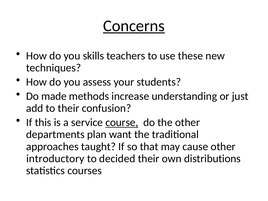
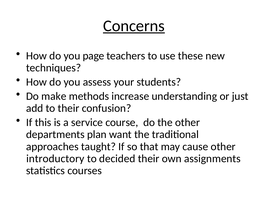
skills: skills -> page (93, 56)
made: made -> make (54, 96)
course underline: present -> none (122, 122)
distributions: distributions -> assignments (212, 159)
